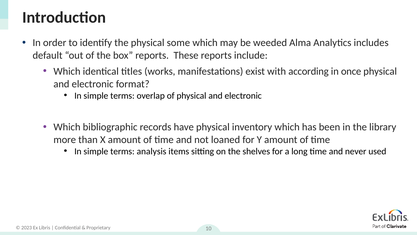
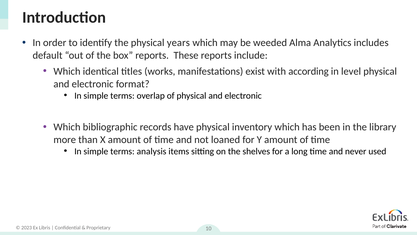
some: some -> years (178, 43)
once: once -> level (351, 71)
